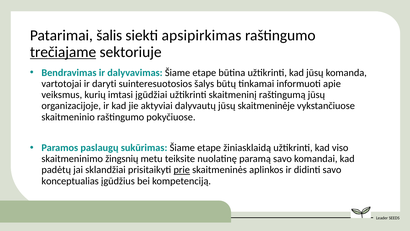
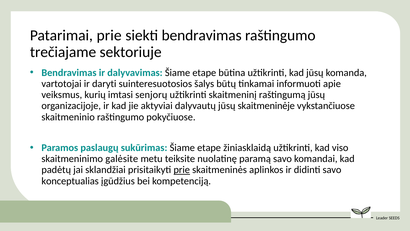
Patarimai šalis: šalis -> prie (109, 35)
siekti apsipirkimas: apsipirkimas -> bendravimas (202, 35)
trečiajame underline: present -> none (63, 52)
įgūdžiai: įgūdžiai -> senjorų (151, 95)
žingsnių: žingsnių -> galėsite (122, 159)
